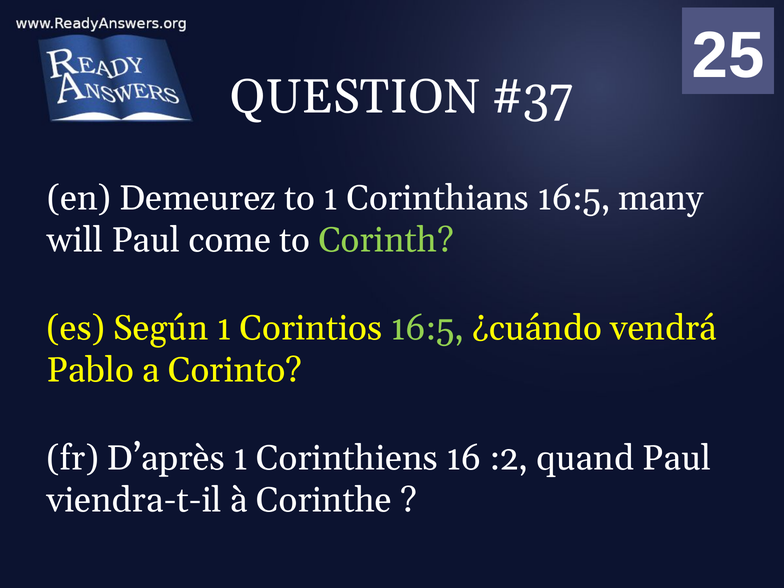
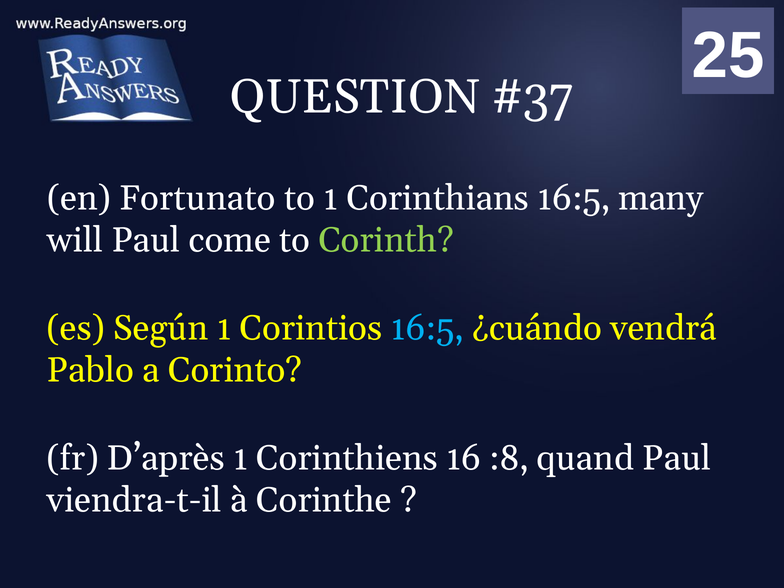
Demeurez: Demeurez -> Fortunato (197, 198)
16:5 colour: light green -> light blue (427, 328)
:2: :2 -> :8 (509, 458)
